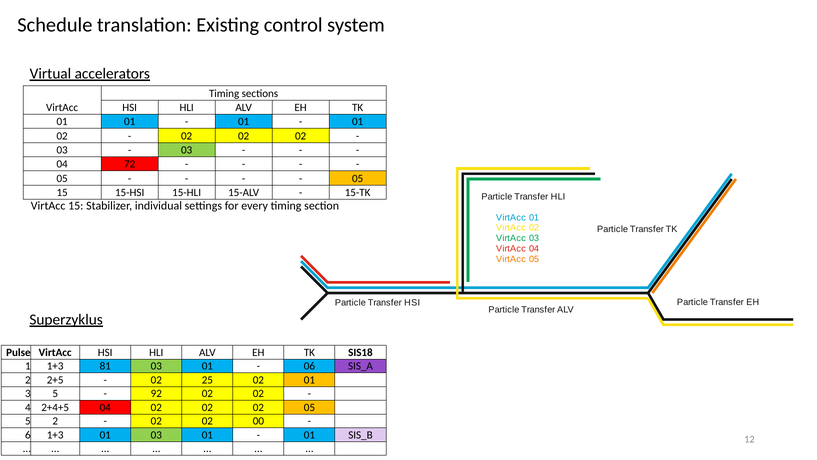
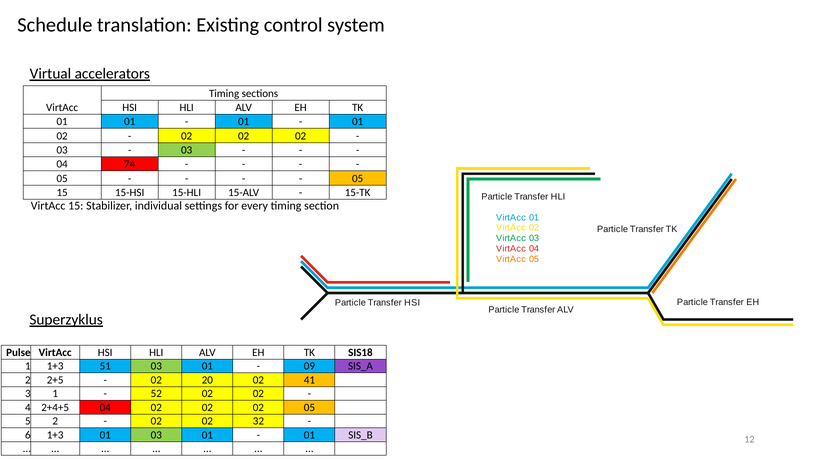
72: 72 -> 74 (130, 164)
81: 81 -> 51 (105, 366)
06: 06 -> 09 (309, 366)
25: 25 -> 20 (207, 380)
02 01: 01 -> 41 (309, 380)
3 5: 5 -> 1 (55, 393)
92: 92 -> 52 (156, 393)
00: 00 -> 32 (258, 421)
